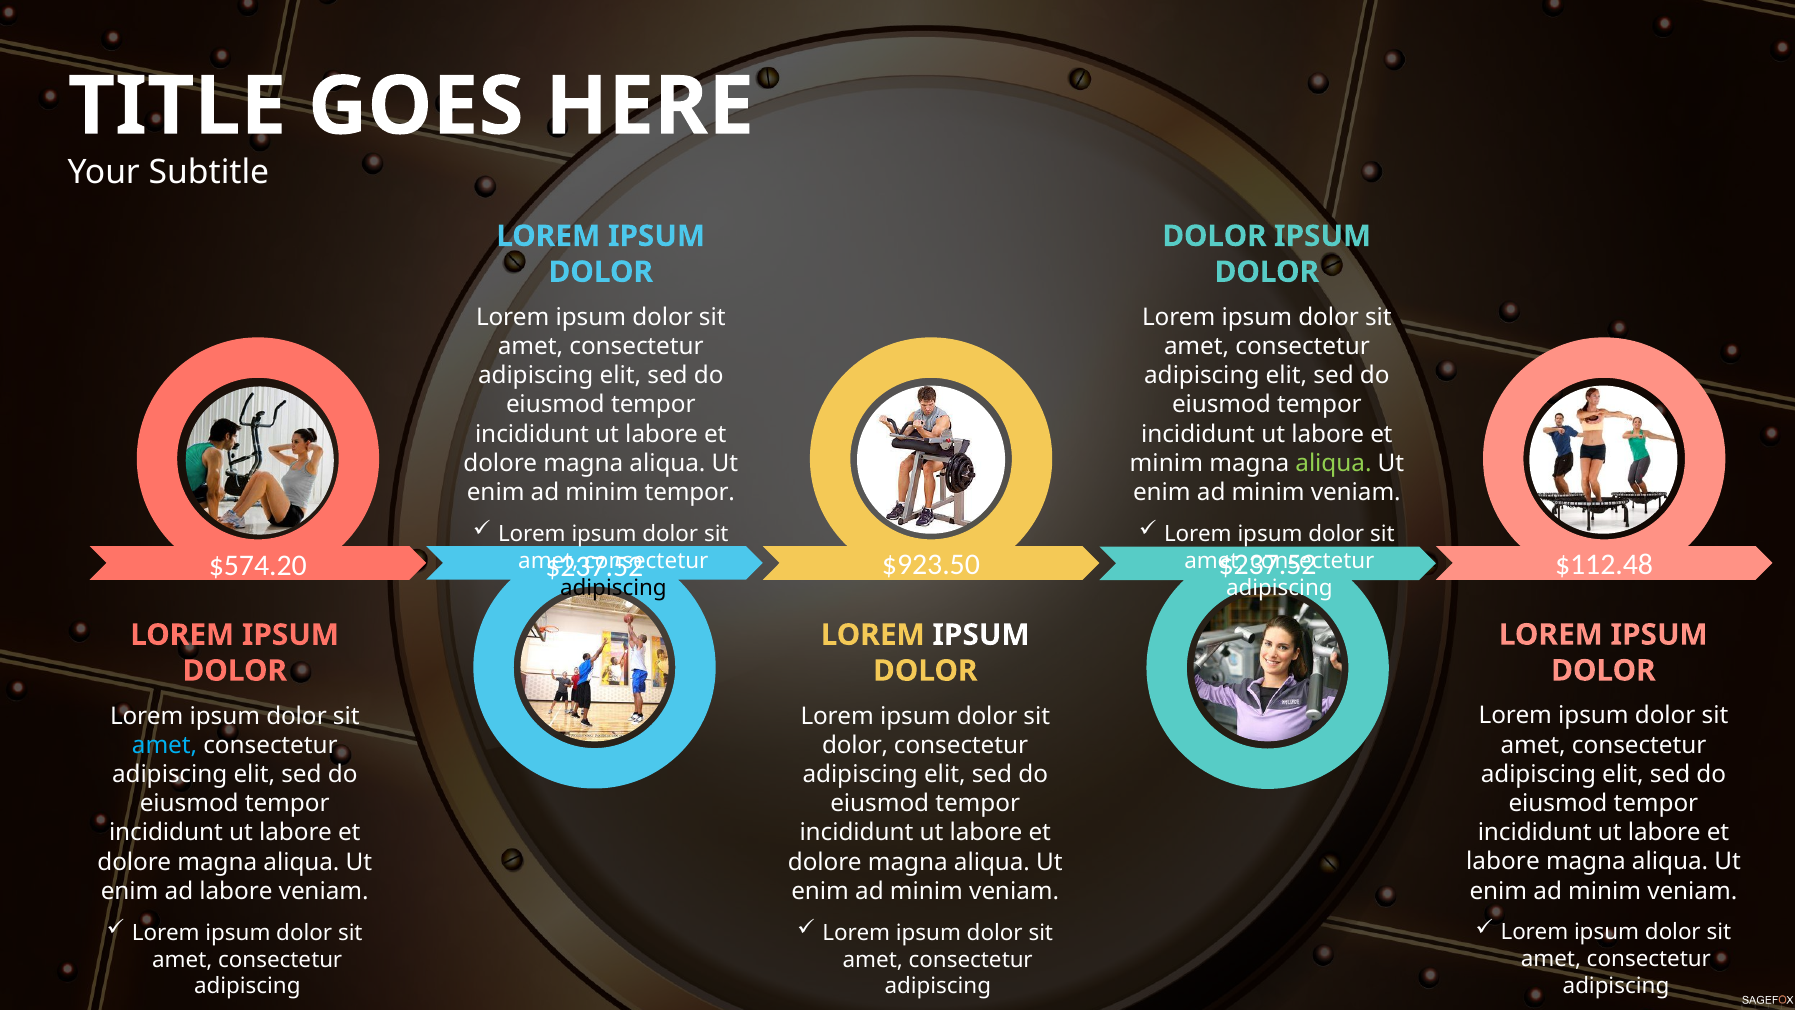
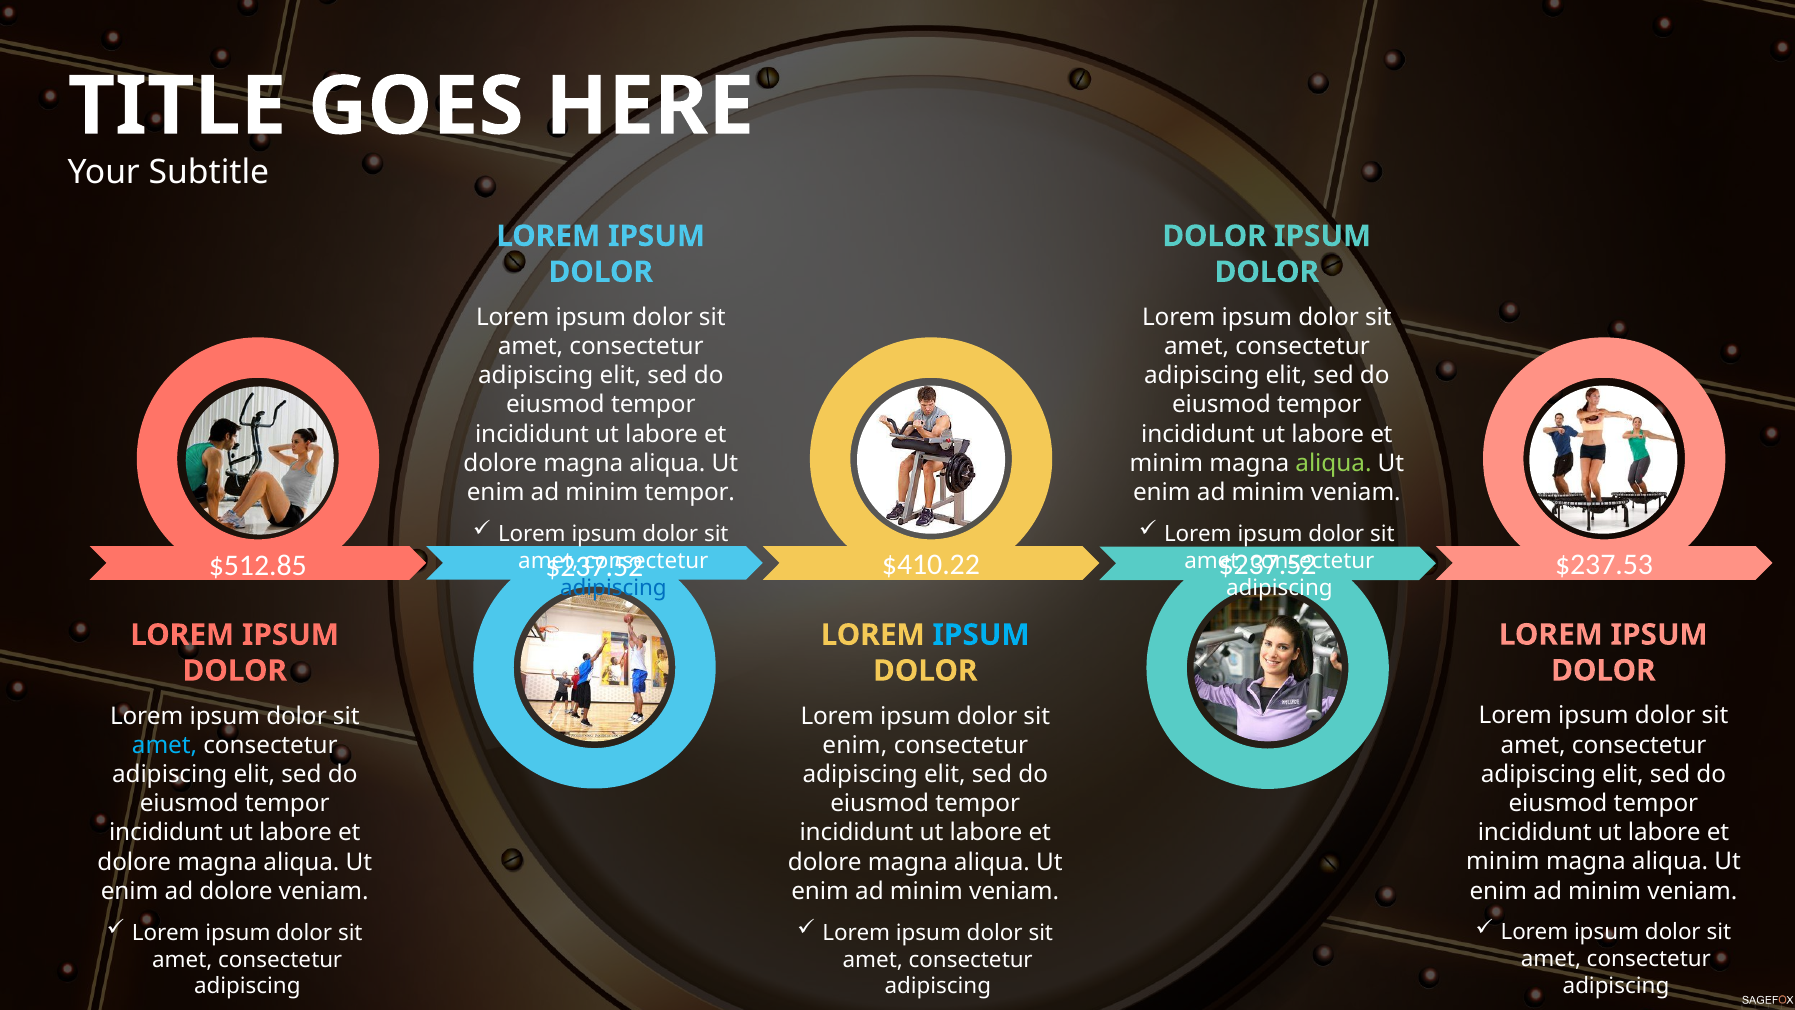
$574.20: $574.20 -> $512.85 (258, 565)
$923.50: $923.50 -> $410.22 (931, 565)
$112.48: $112.48 -> $237.53 (1604, 565)
adipiscing colour: black -> blue (613, 588)
IPSUM colour: white -> light blue (981, 635)
dolor: dolor -> enim (855, 745)
labore: labore -> minim (1503, 862)
ad labore: labore -> dolore (236, 891)
